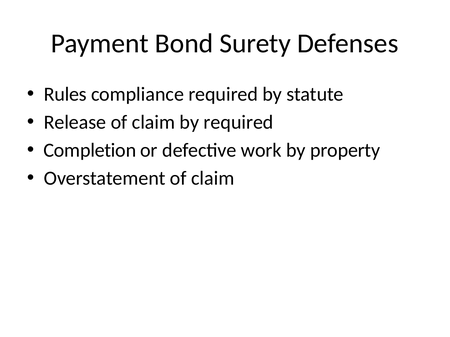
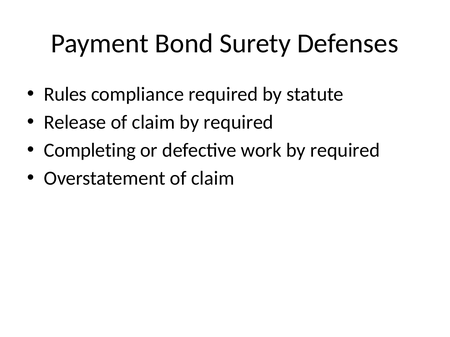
Completion: Completion -> Completing (90, 150)
work by property: property -> required (345, 150)
